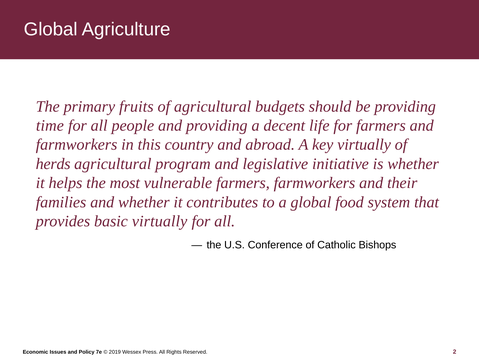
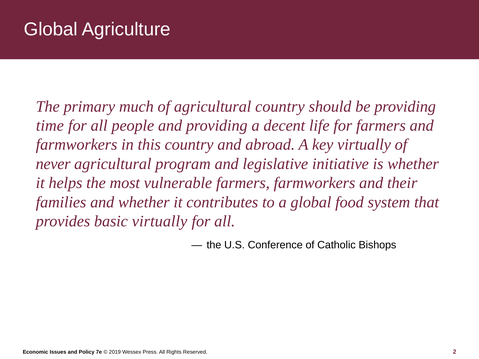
fruits: fruits -> much (136, 107)
agricultural budgets: budgets -> country (280, 107)
herds: herds -> never (53, 164)
